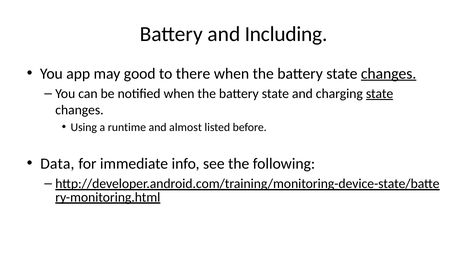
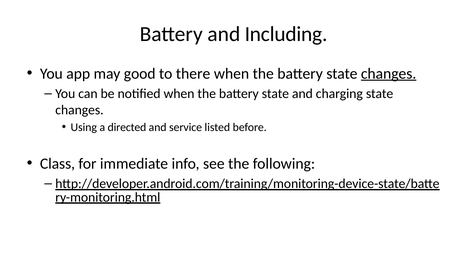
state underline: present -> none (380, 94)
runtime: runtime -> directed (127, 127)
almost: almost -> service (186, 127)
Data: Data -> Class (57, 163)
